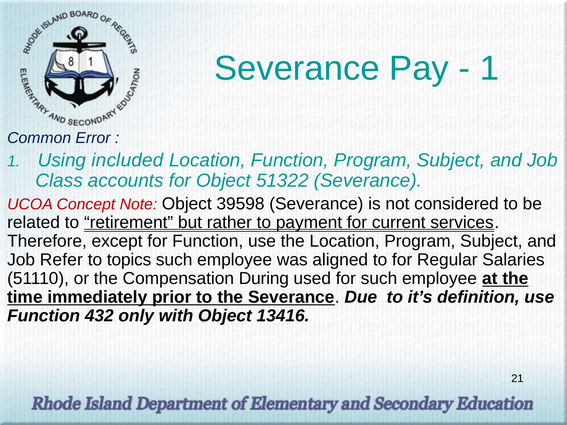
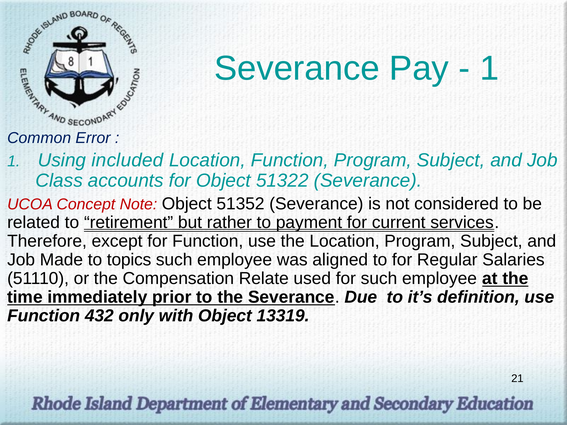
39598: 39598 -> 51352 (240, 204)
Refer: Refer -> Made (61, 260)
During: During -> Relate (264, 279)
13416: 13416 -> 13319 (283, 316)
